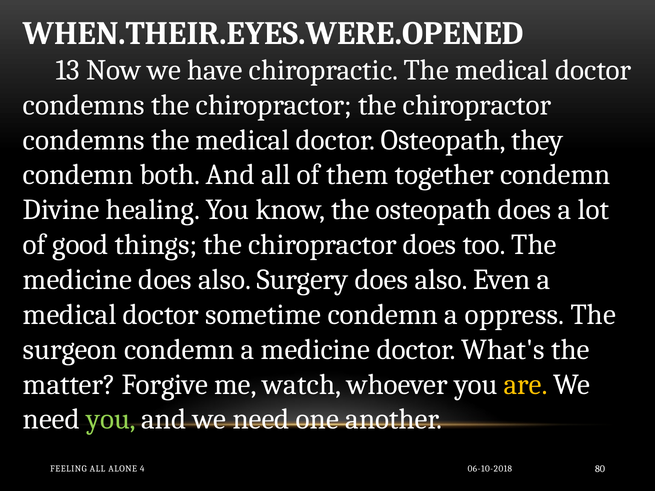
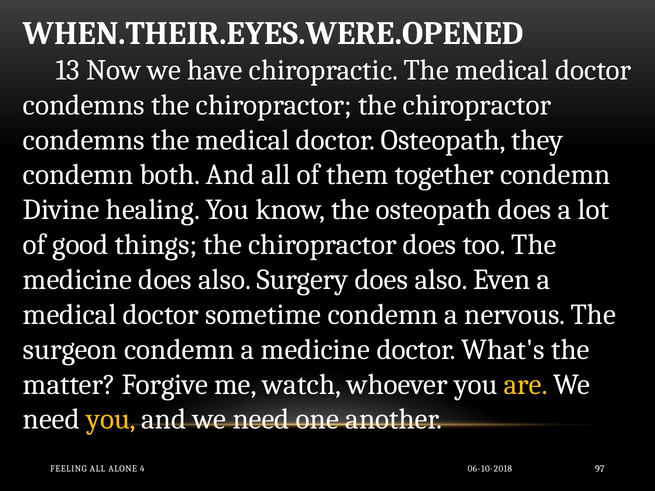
oppress: oppress -> nervous (515, 315)
you colour: light green -> yellow (111, 420)
80: 80 -> 97 (600, 469)
